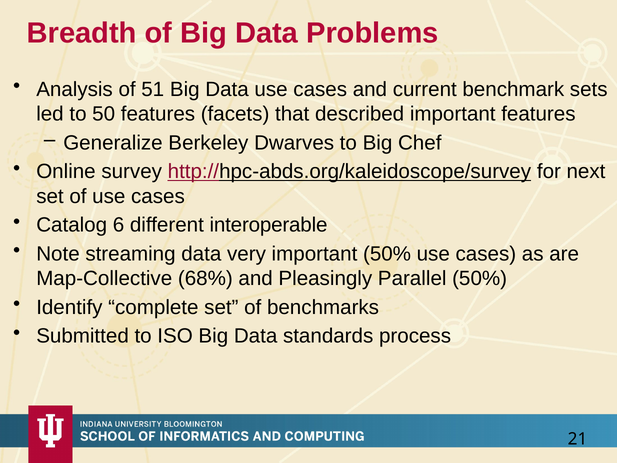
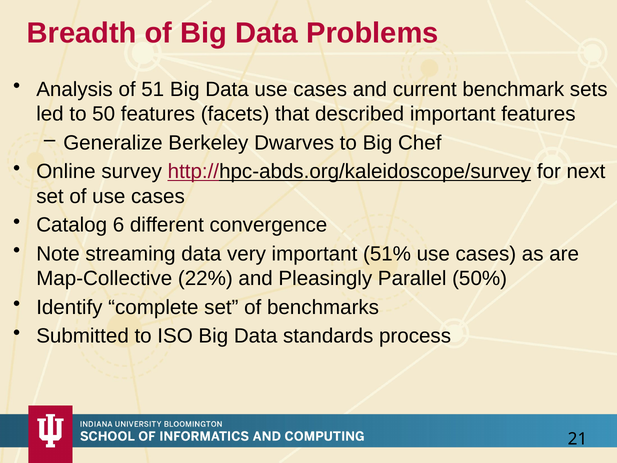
interoperable: interoperable -> convergence (268, 225)
important 50%: 50% -> 51% (387, 254)
68%: 68% -> 22% (205, 278)
